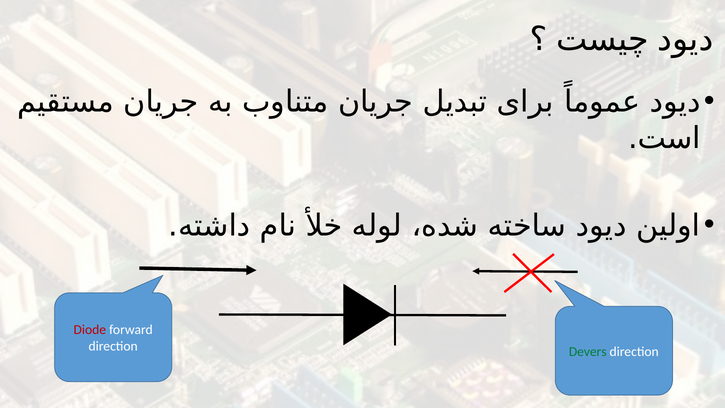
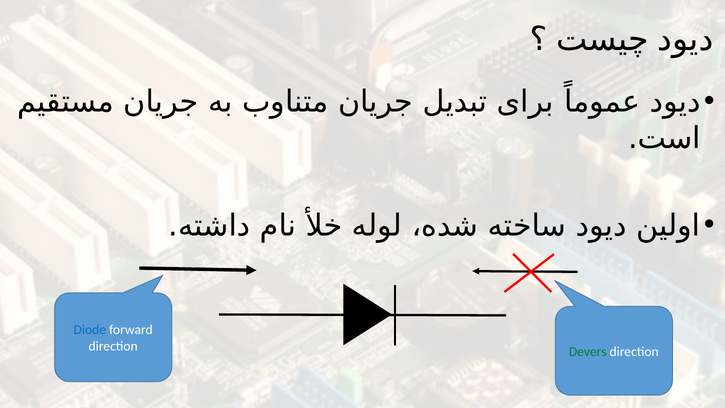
Diode colour: red -> blue (90, 330)
